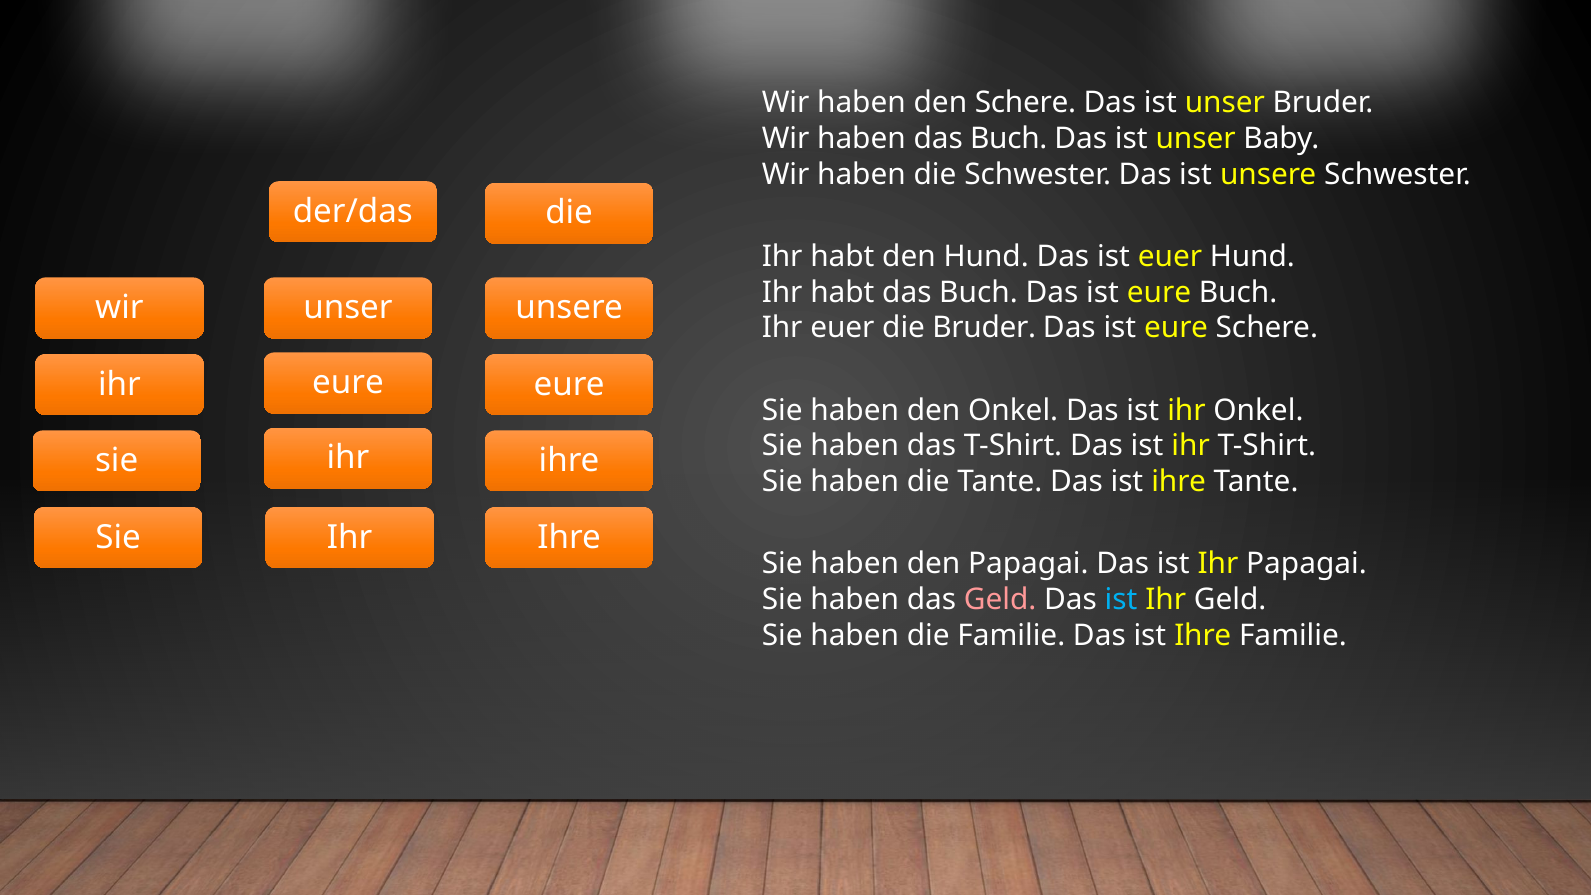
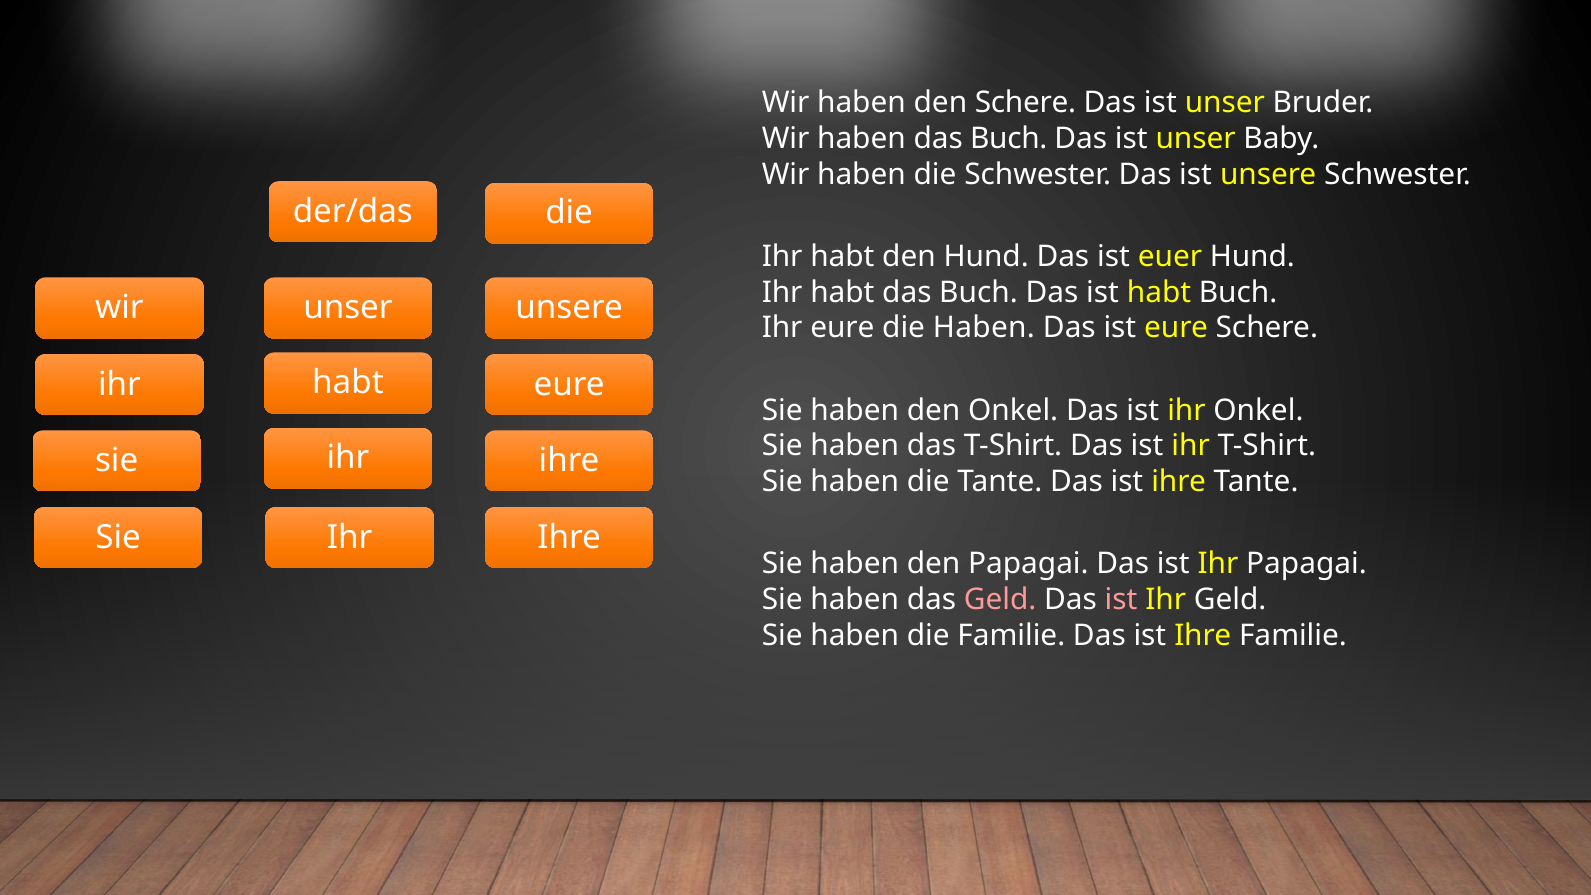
Buch Das ist eure: eure -> habt (1159, 292)
euer: euer -> eure (842, 328)
die Bruder: Bruder -> Haben (984, 328)
eure: eure -> habt (348, 383)
ist colour: light blue -> pink (1121, 600)
